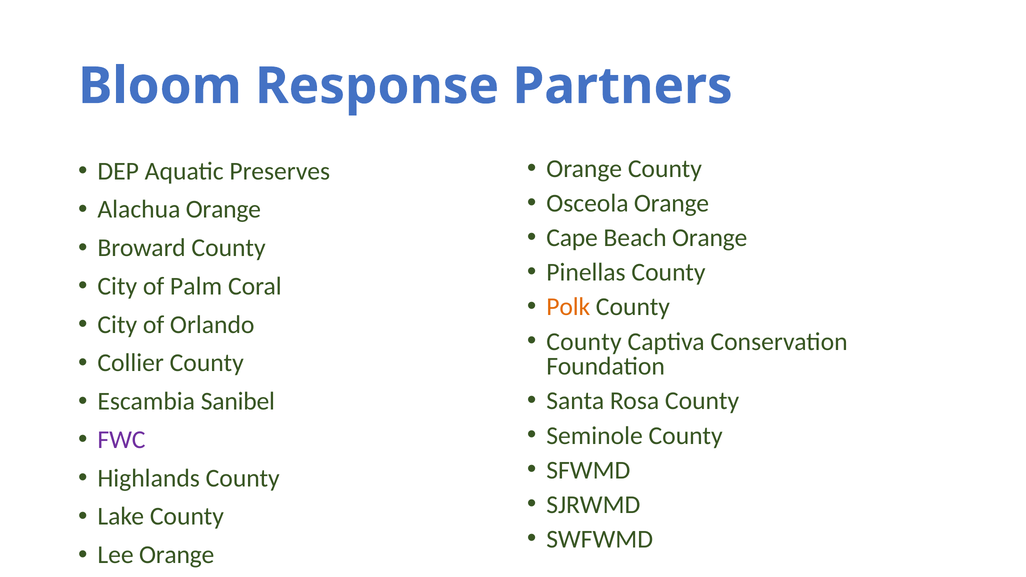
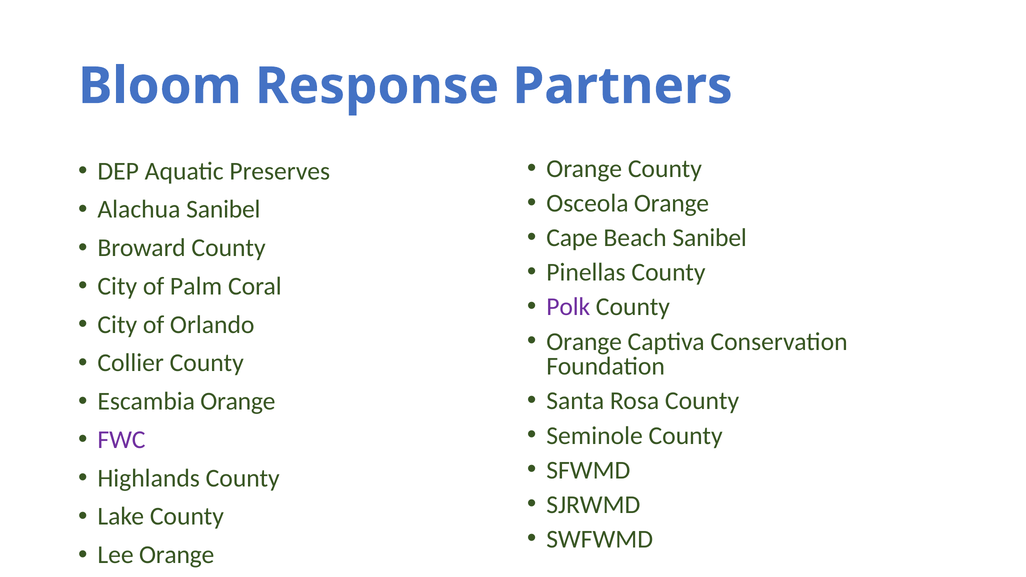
Alachua Orange: Orange -> Sanibel (223, 210)
Beach Orange: Orange -> Sanibel (710, 238)
Polk colour: orange -> purple (568, 307)
County: County -> Orange (584, 342)
Escambia Sanibel: Sanibel -> Orange (238, 401)
